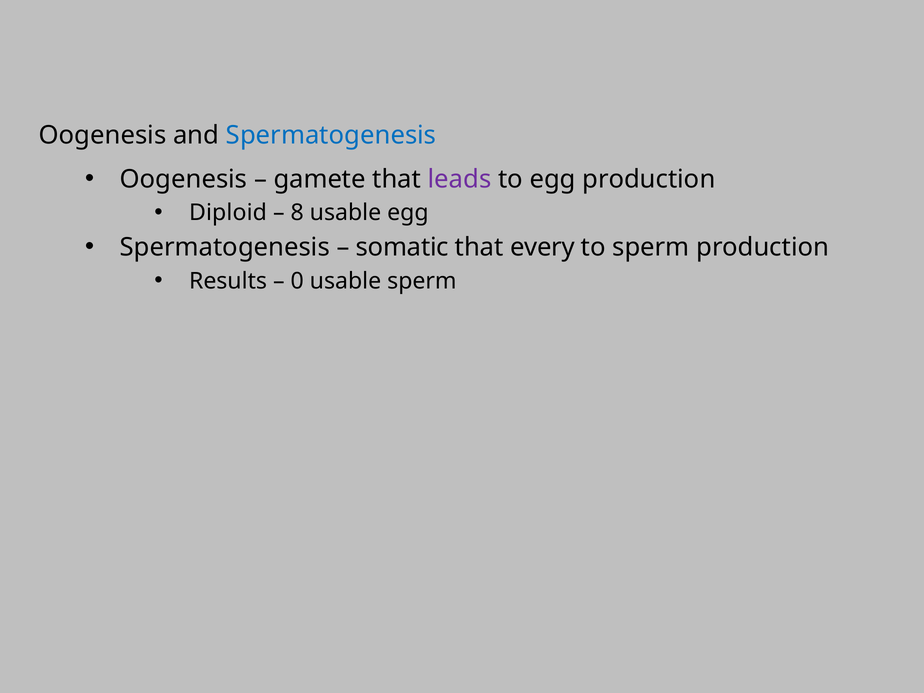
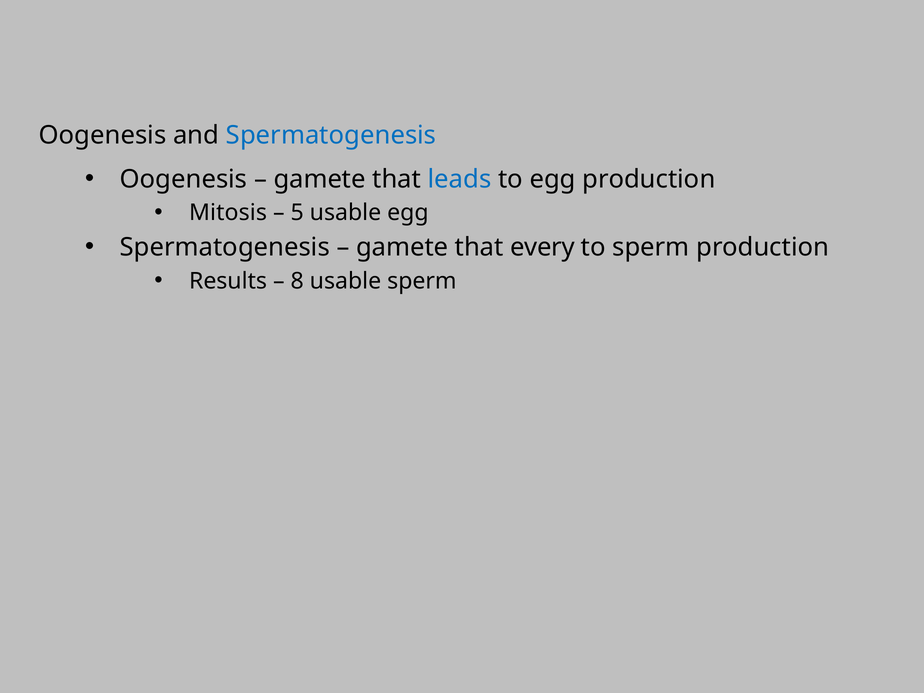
leads colour: purple -> blue (460, 179)
Diploid: Diploid -> Mitosis (228, 213)
8: 8 -> 5 (297, 213)
somatic: somatic -> gamete (402, 247)
0: 0 -> 8 (297, 281)
